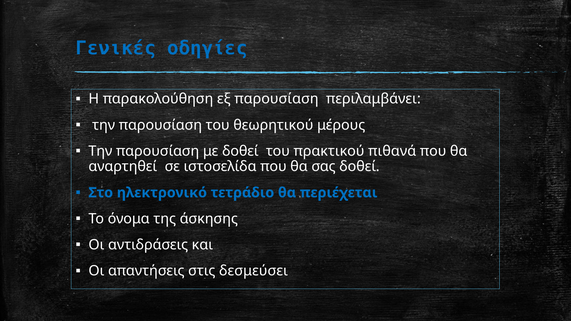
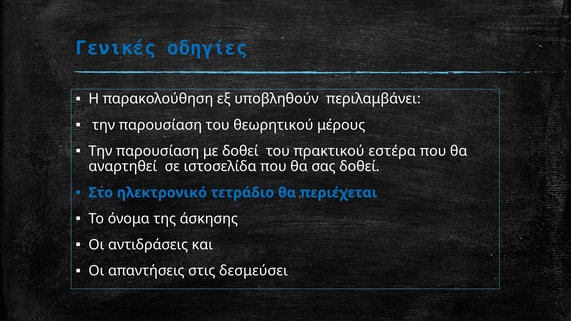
εξ παρουσίαση: παρουσίαση -> υποβληθούν (277, 99)
πιθανά: πιθανά -> εστέρα (392, 151)
